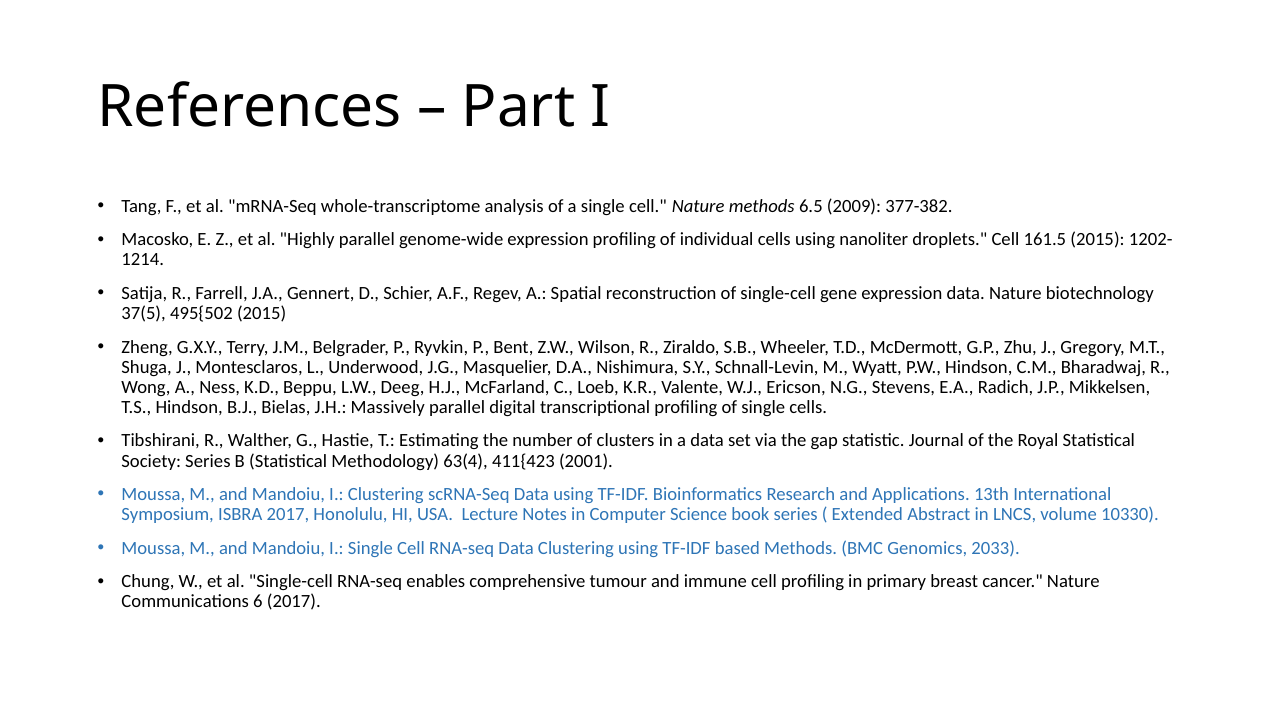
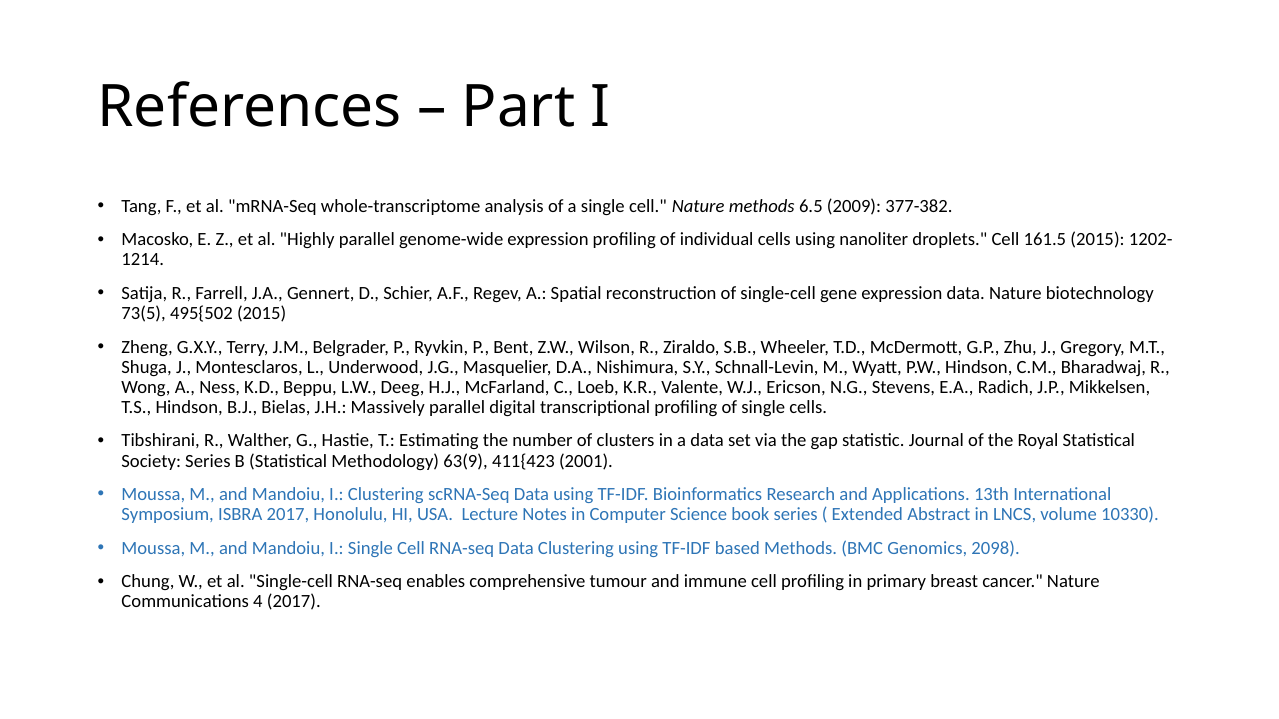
37(5: 37(5 -> 73(5 (144, 314)
63(4: 63(4 -> 63(9 (466, 461)
2033: 2033 -> 2098 (996, 548)
6: 6 -> 4 (258, 602)
